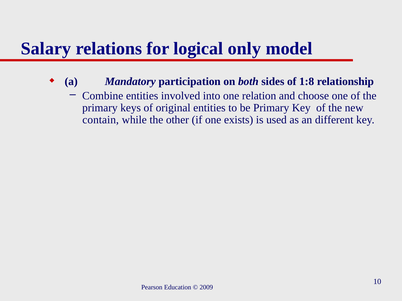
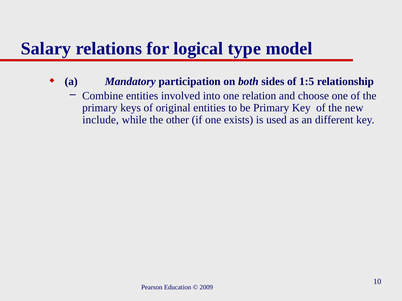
only: only -> type (244, 49)
1:8: 1:8 -> 1:5 (307, 82)
contain: contain -> include (101, 120)
